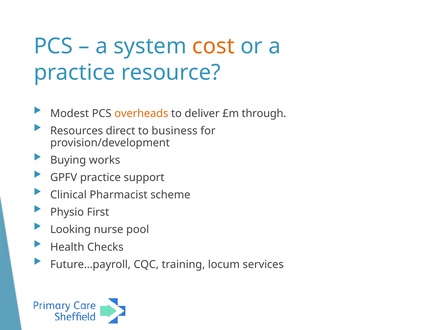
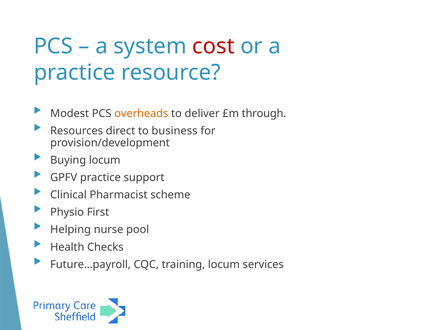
cost colour: orange -> red (213, 46)
Buying works: works -> locum (105, 160)
Looking: Looking -> Helping (71, 230)
